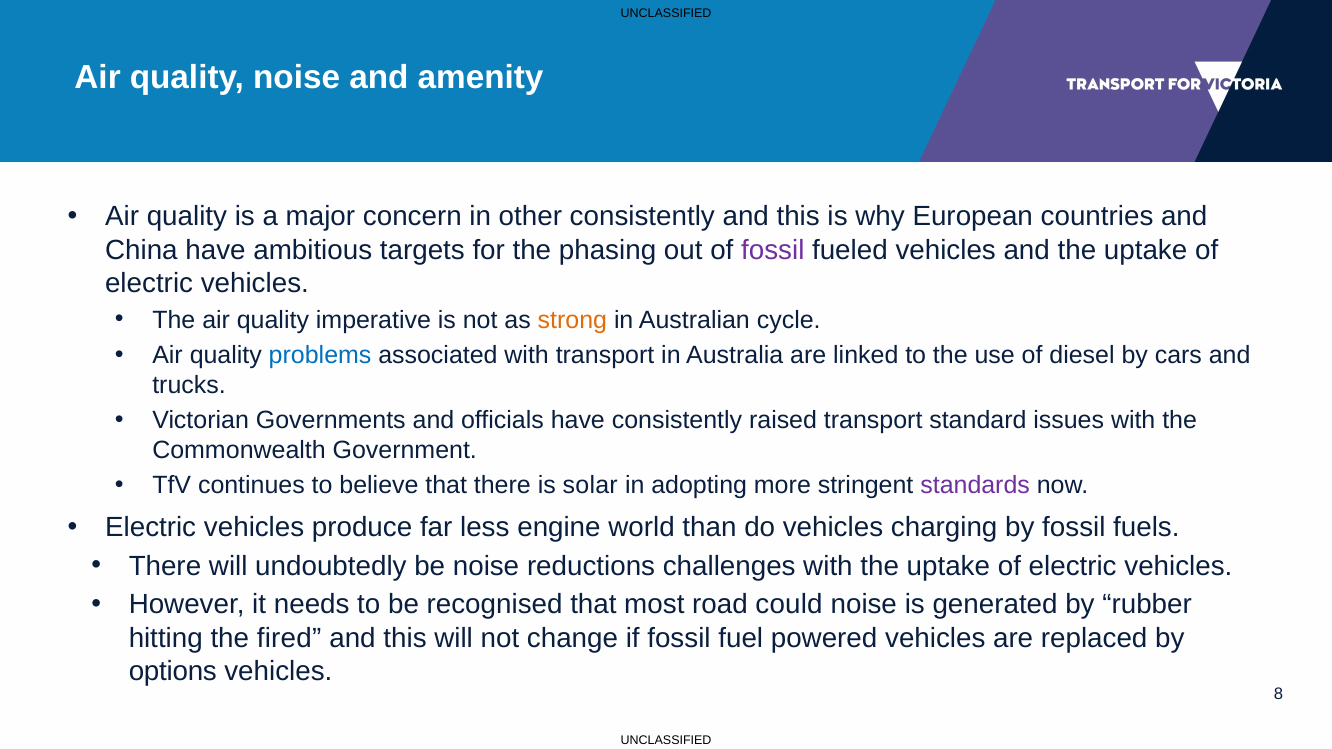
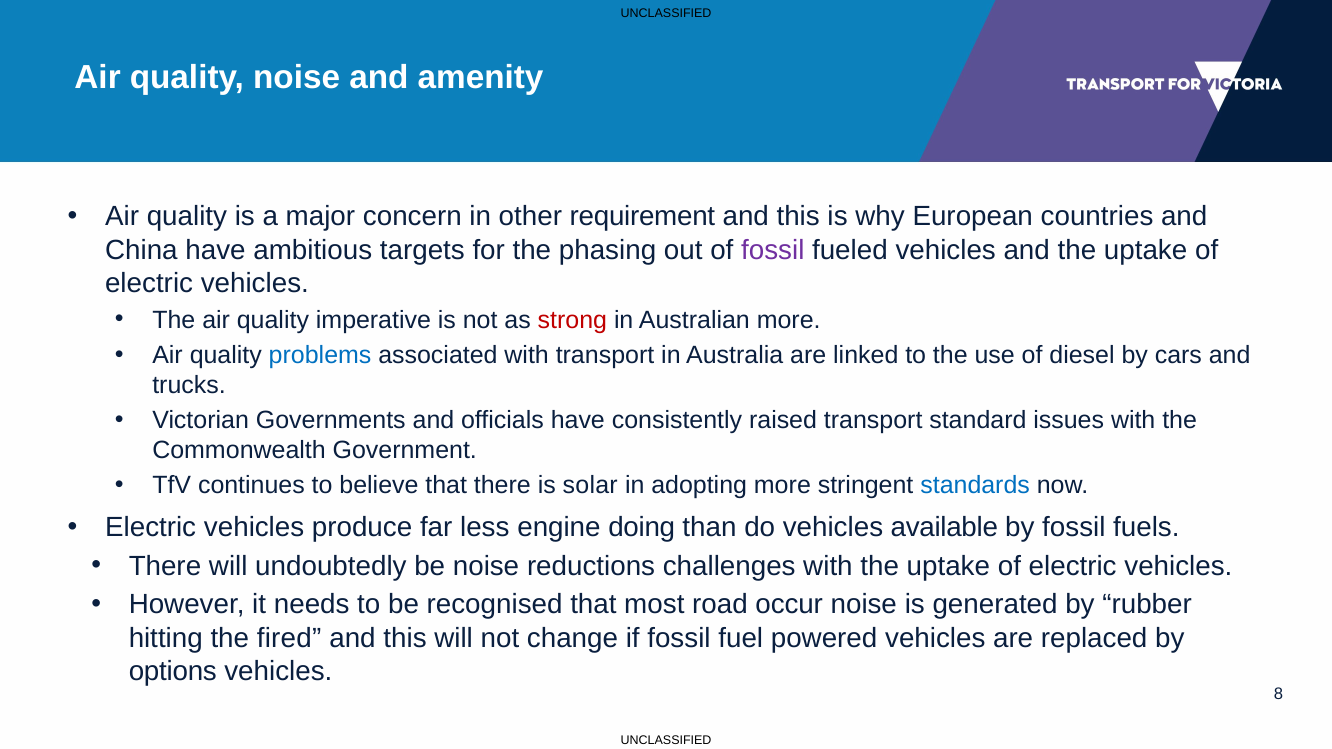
other consistently: consistently -> requirement (642, 217)
strong colour: orange -> red (572, 320)
Australian cycle: cycle -> more (789, 320)
standards colour: purple -> blue (975, 486)
world: world -> doing (642, 528)
charging: charging -> available (944, 528)
could: could -> occur (789, 605)
